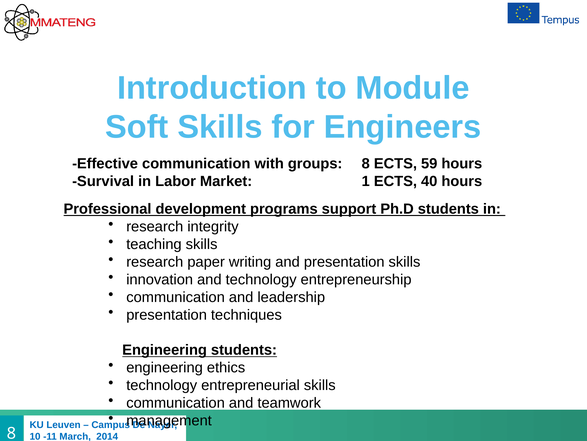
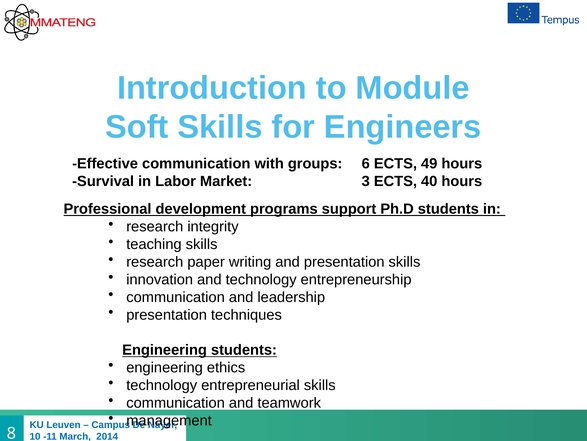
groups 8: 8 -> 6 (366, 164)
59: 59 -> 49 (429, 164)
1: 1 -> 3 (366, 181)
